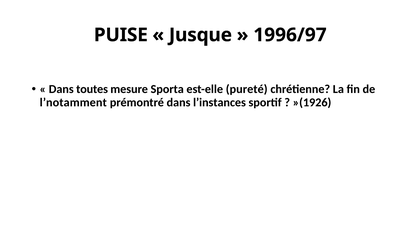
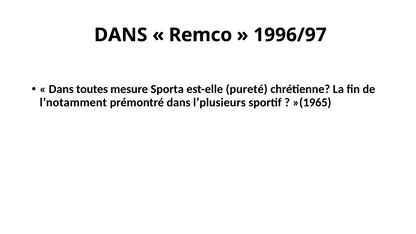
PUISE: PUISE -> DANS (121, 35)
Jusque: Jusque -> Remco (200, 35)
l’instances: l’instances -> l’plusieurs (219, 102)
»(1926: »(1926 -> »(1965 (312, 102)
